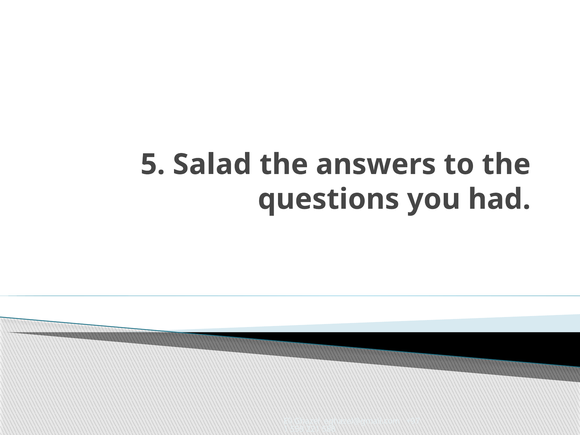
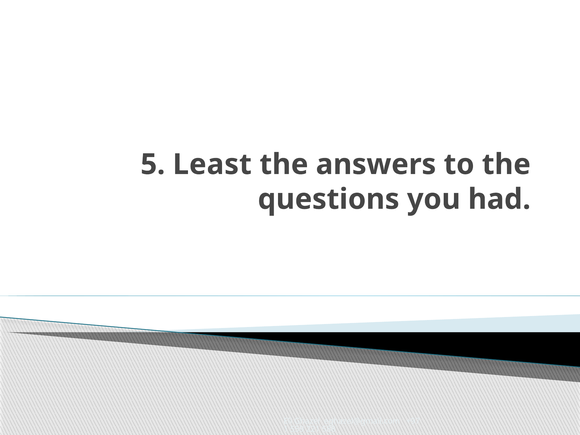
Salad: Salad -> Least (212, 164)
